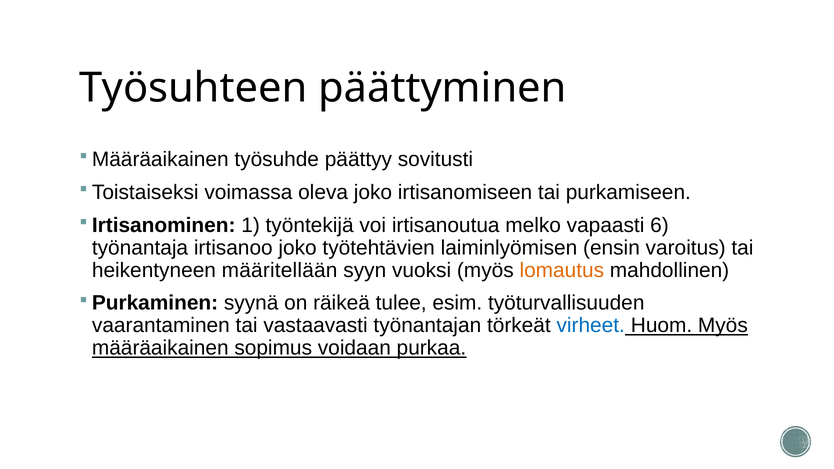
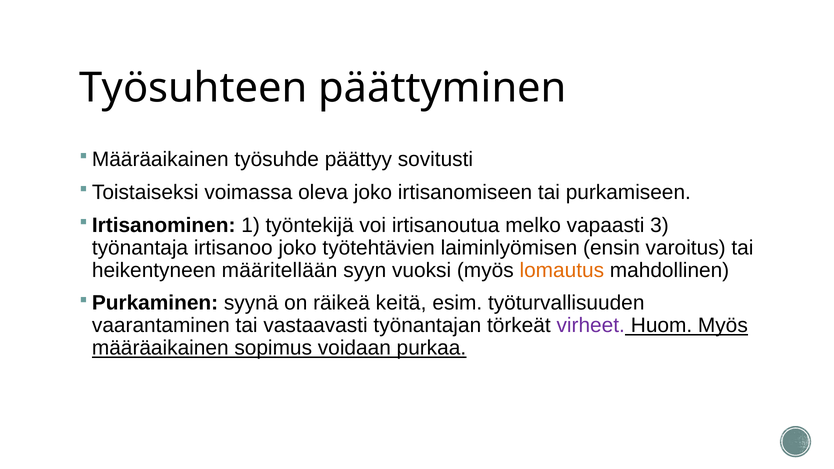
6: 6 -> 3 (659, 225)
tulee: tulee -> keitä (401, 303)
virheet colour: blue -> purple (591, 326)
